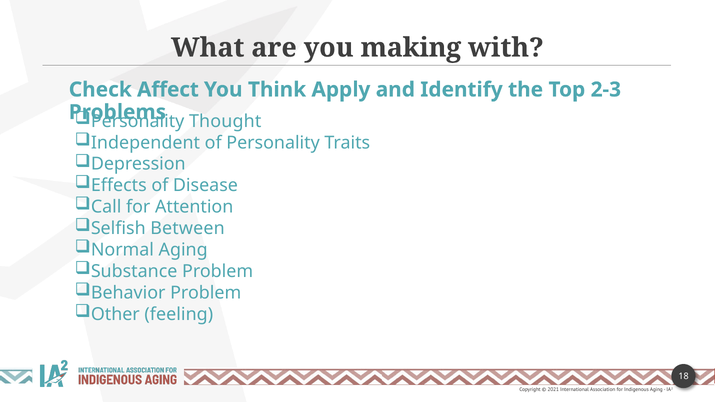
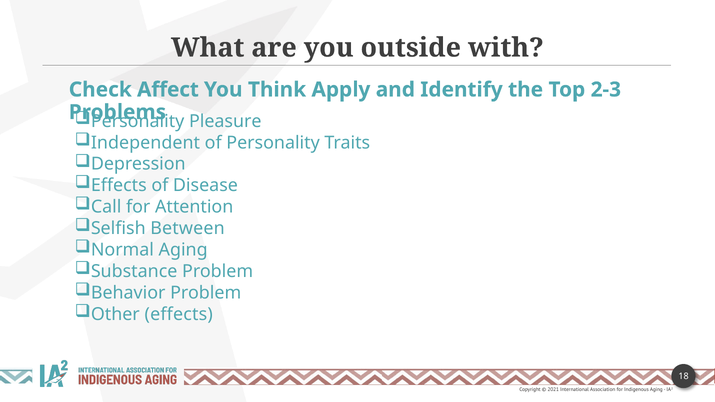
making: making -> outside (411, 48)
Thought: Thought -> Pleasure (225, 121)
Other feeling: feeling -> effects (179, 314)
